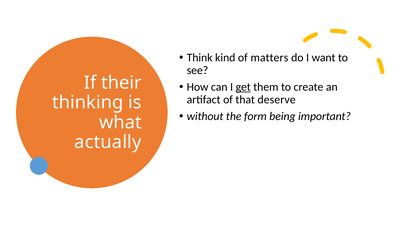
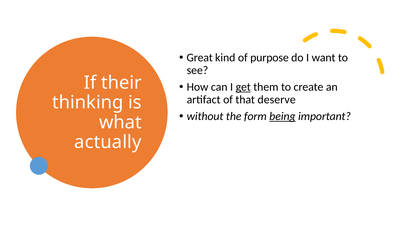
Think: Think -> Great (200, 58)
matters: matters -> purpose (270, 58)
being underline: none -> present (282, 116)
